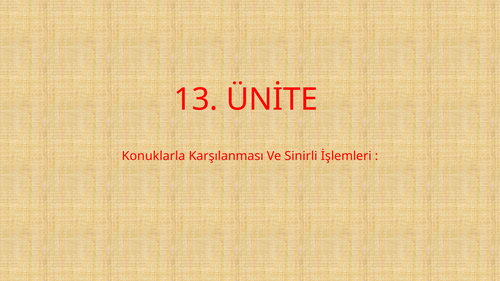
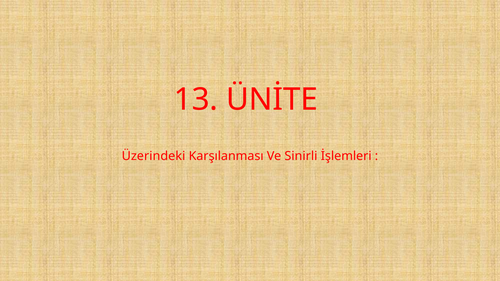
Konuklarla: Konuklarla -> Üzerindeki (154, 156)
